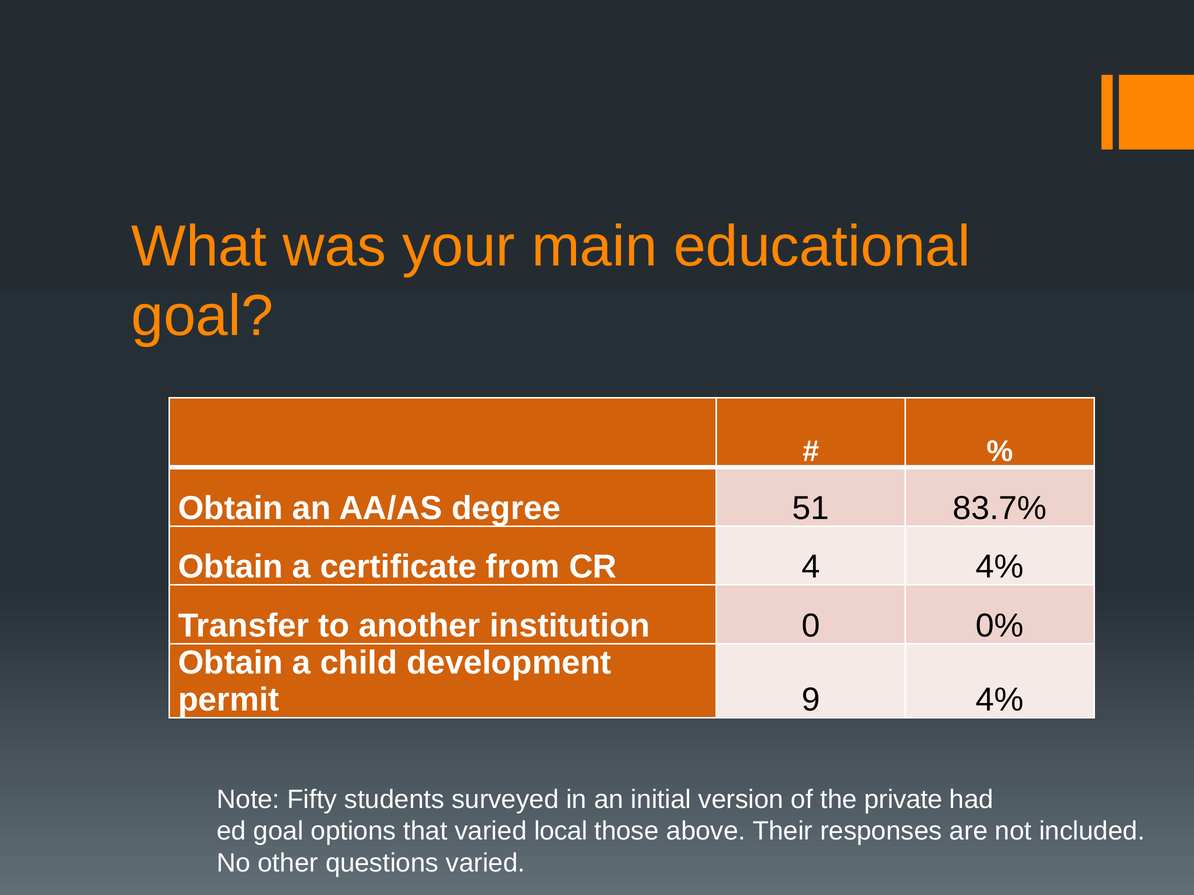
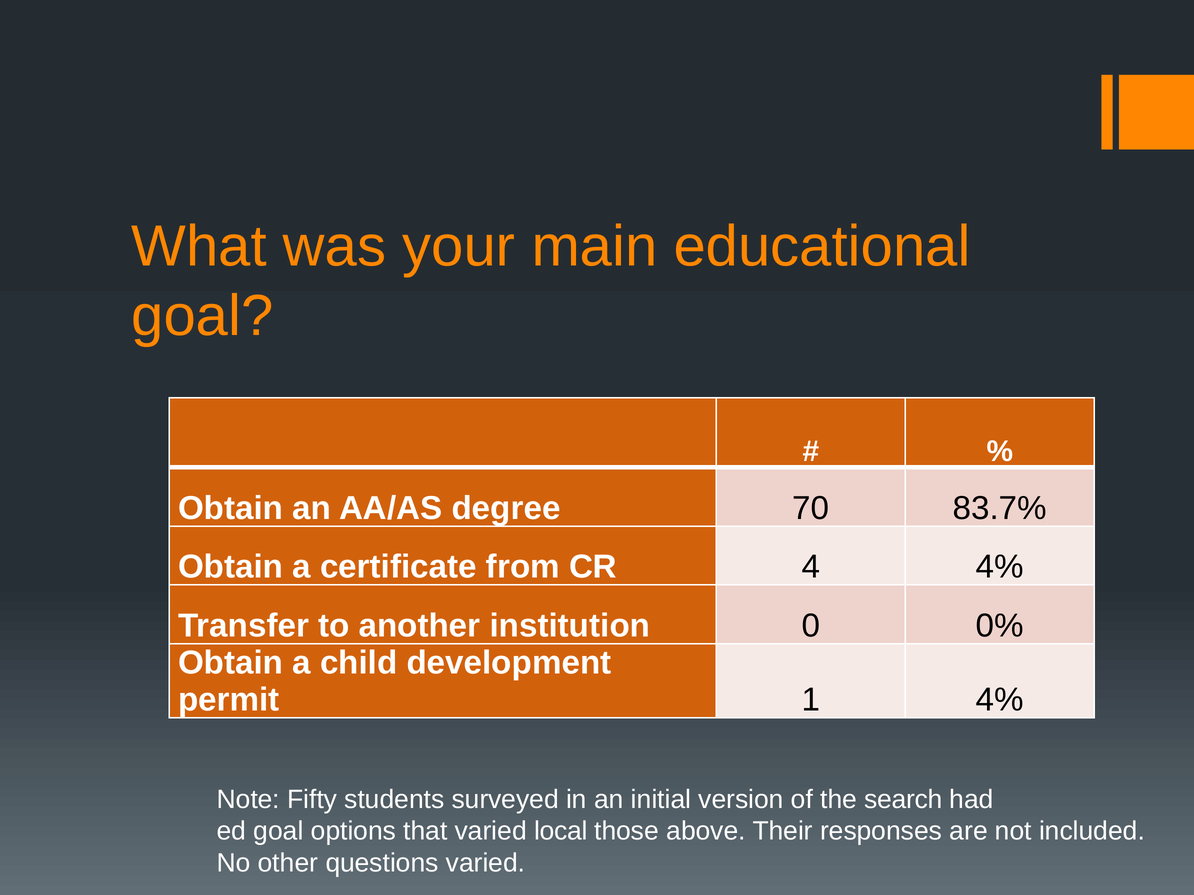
51: 51 -> 70 (811, 509)
9: 9 -> 1 (811, 700)
private: private -> search (903, 800)
